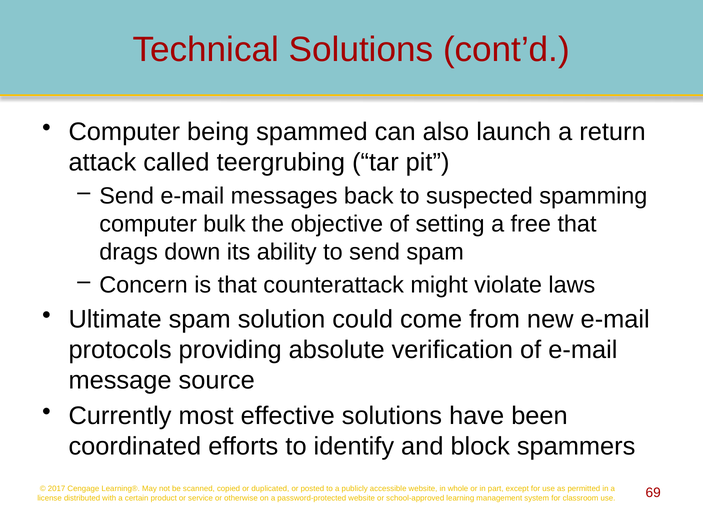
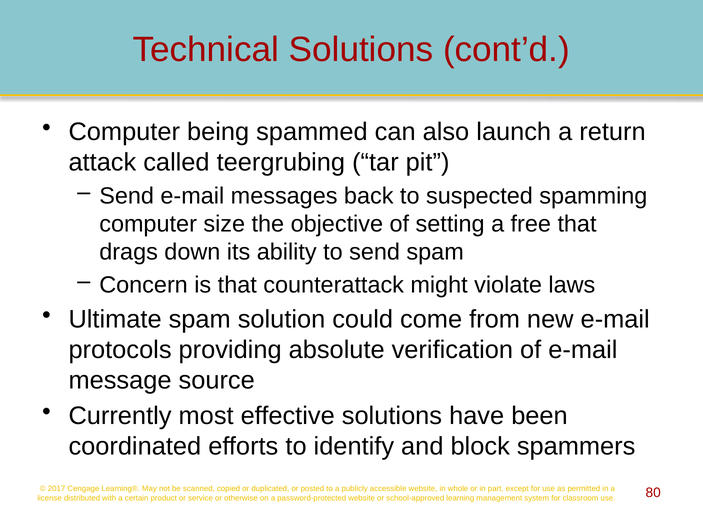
bulk: bulk -> size (224, 224)
69: 69 -> 80 (653, 493)
